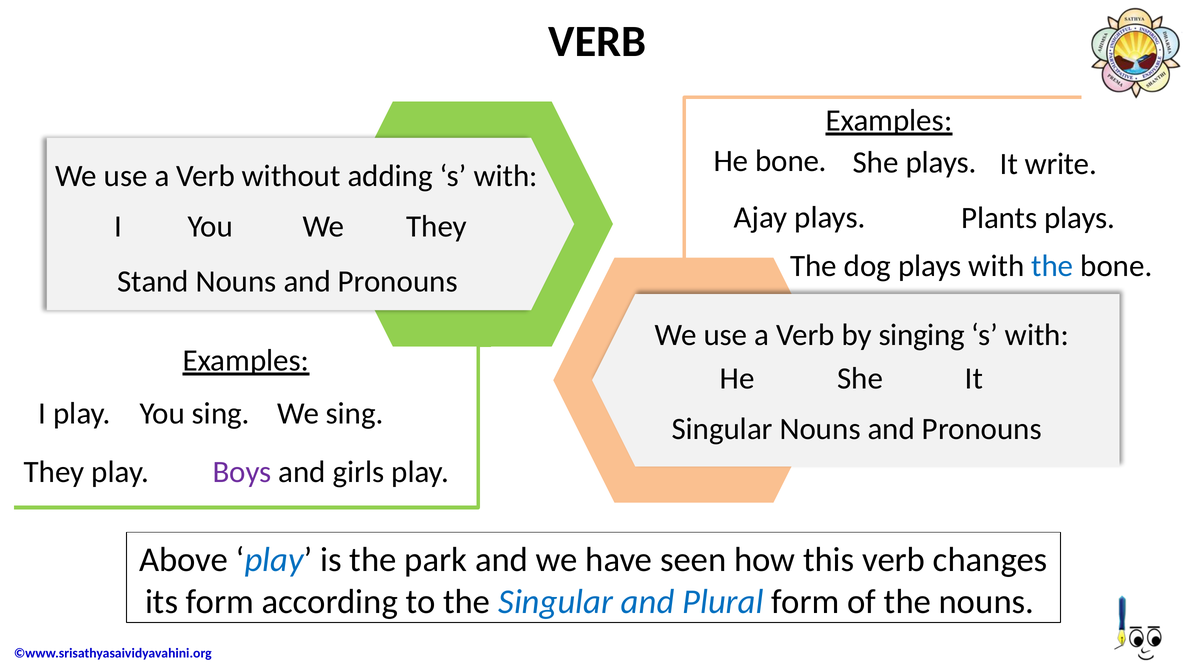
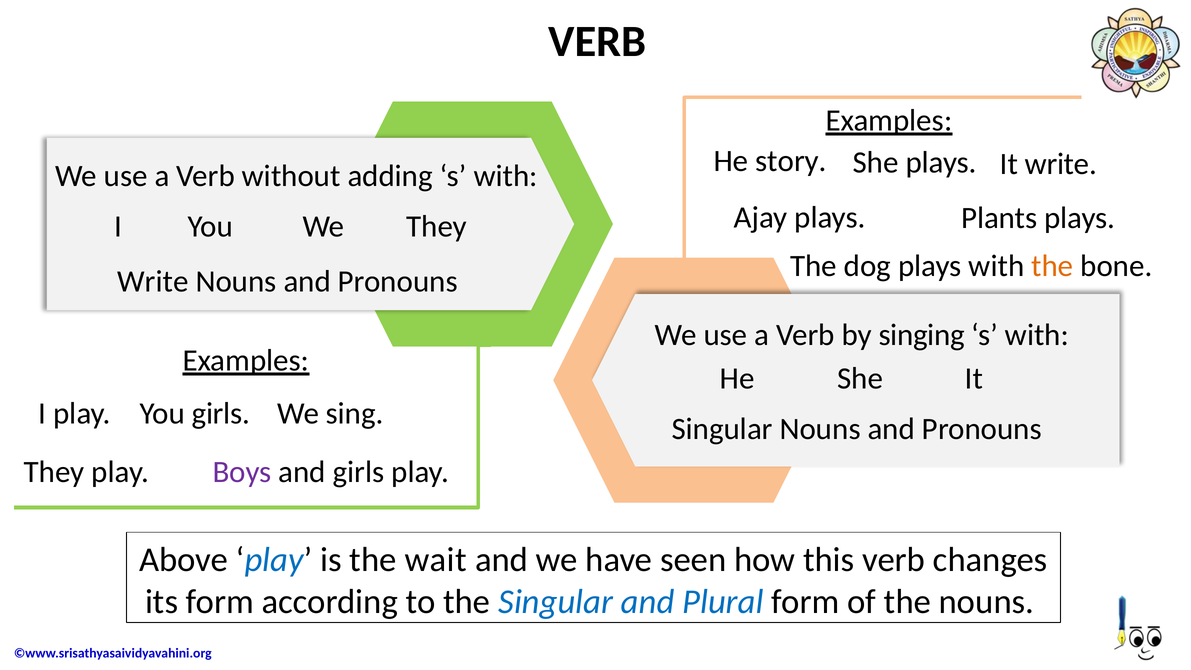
He bone: bone -> story (791, 161)
the colour: blue -> orange (1052, 266)
Stand: Stand -> Write (153, 281)
You sing: sing -> girls (221, 413)
park: park -> wait (436, 560)
